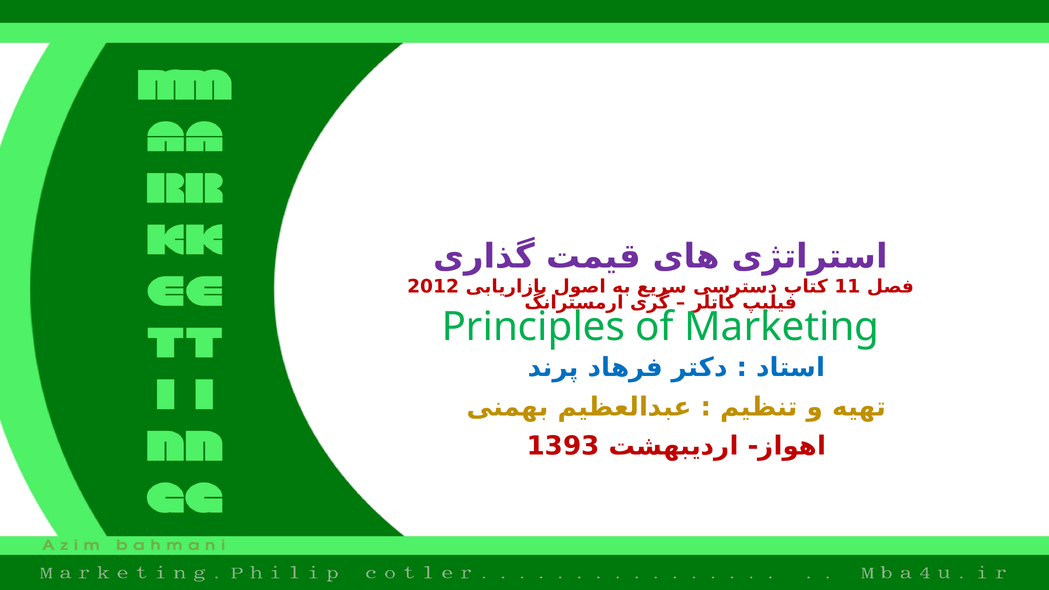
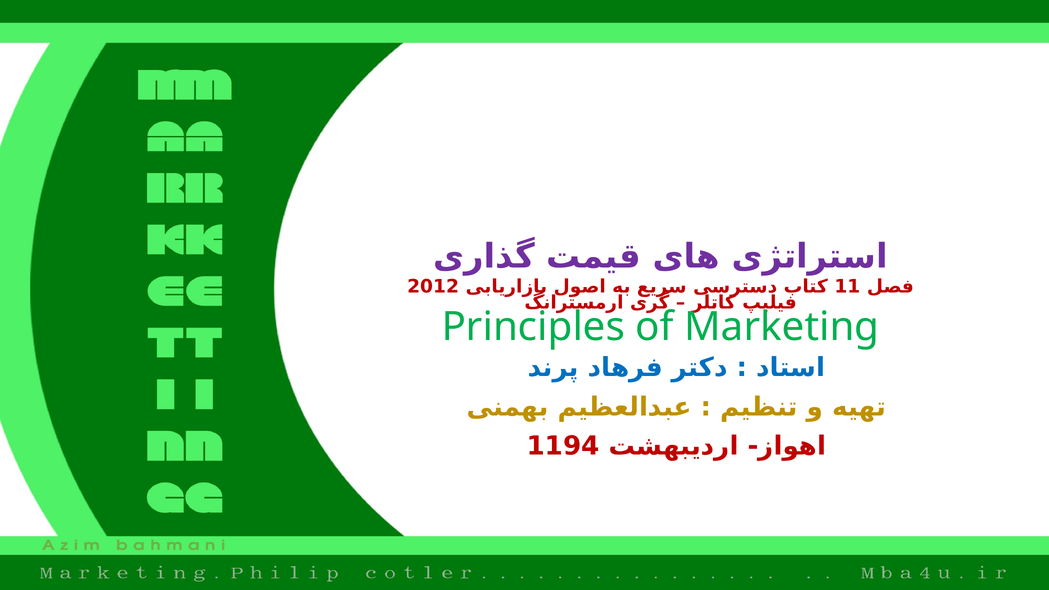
1393: 1393 -> 1194 (563, 446)
